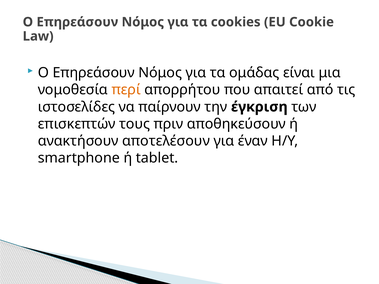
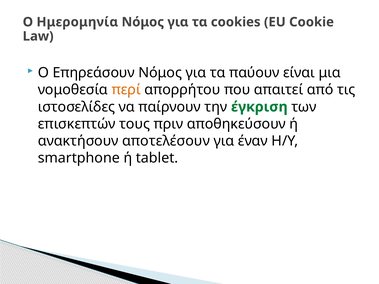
Επηρεάσουν: Επηρεάσουν -> Ημερομηνία (77, 22)
ομάδας: ομάδας -> παύουν (254, 73)
έγκριση colour: black -> green (259, 107)
